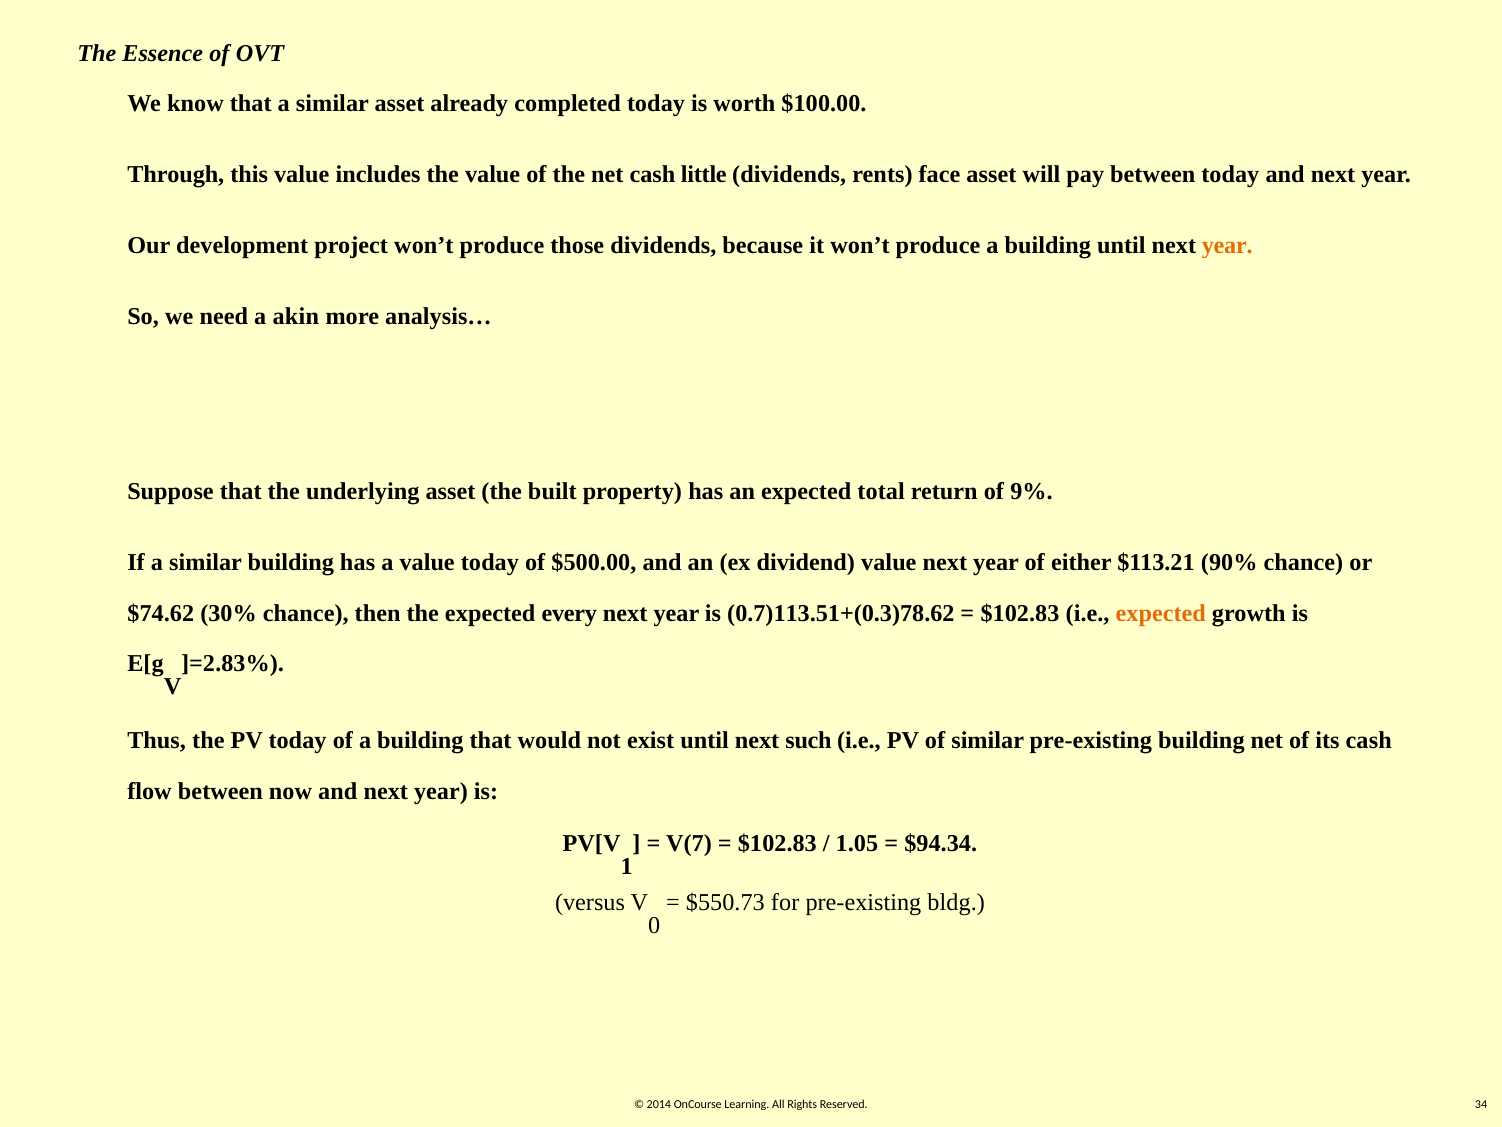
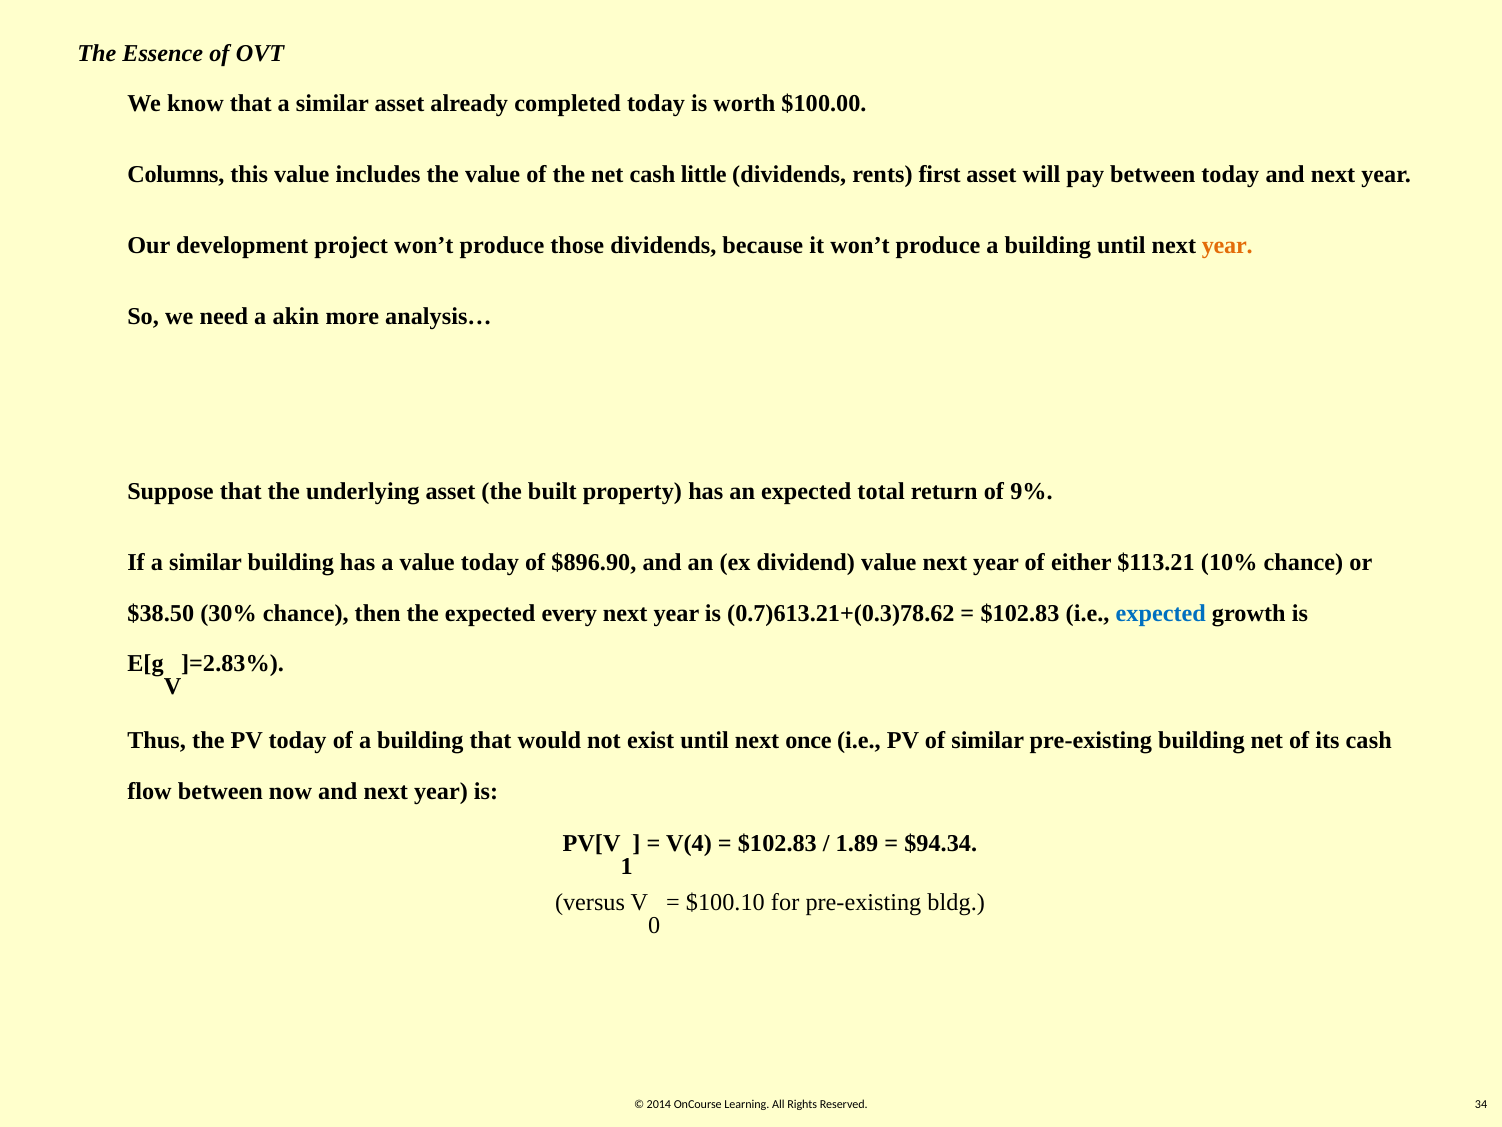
Through: Through -> Columns (176, 175)
face: face -> first (940, 175)
$500.00: $500.00 -> $896.90 (594, 563)
90%: 90% -> 10% (1229, 563)
$74.62: $74.62 -> $38.50 (161, 613)
0.7)113.51+(0.3)78.62: 0.7)113.51+(0.3)78.62 -> 0.7)613.21+(0.3)78.62 (841, 613)
expected colour: orange -> blue (1161, 613)
such: such -> once (809, 741)
V(7: V(7 -> V(4 (689, 843)
1.05: 1.05 -> 1.89 (857, 843)
$550.73: $550.73 -> $100.10 (725, 902)
